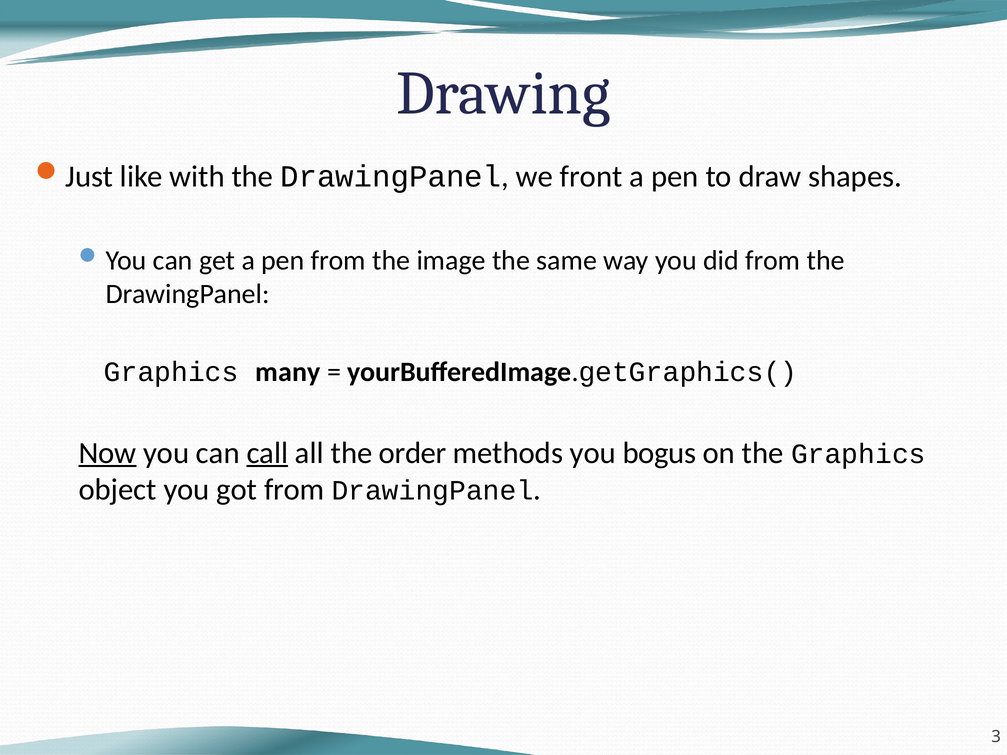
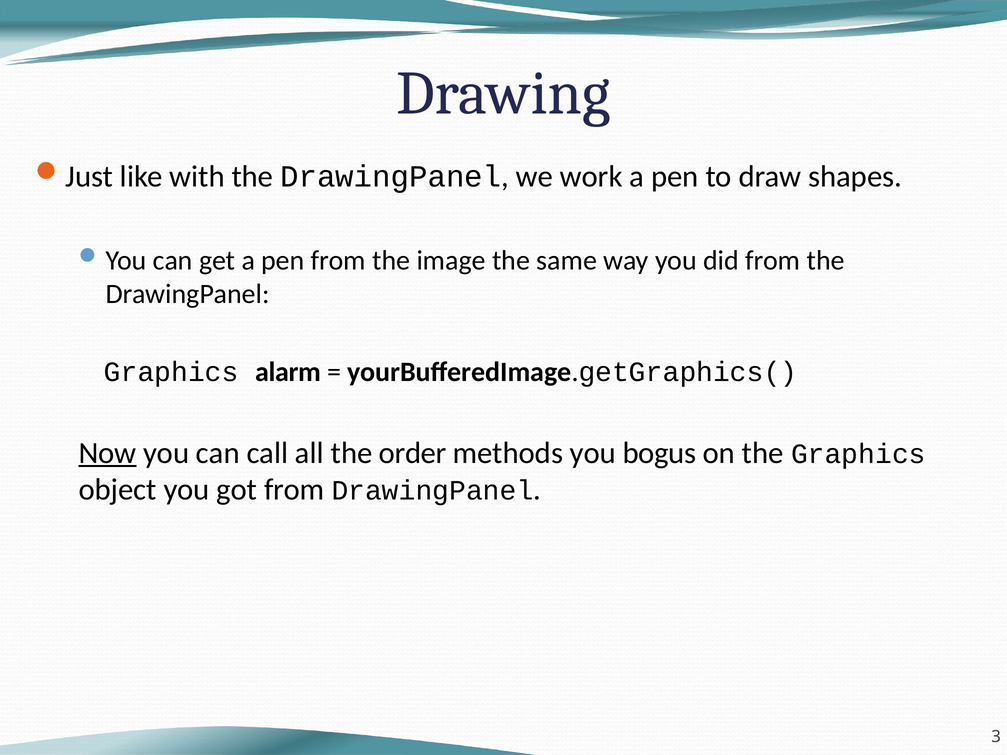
front: front -> work (591, 177)
many: many -> alarm (288, 372)
call underline: present -> none (267, 453)
